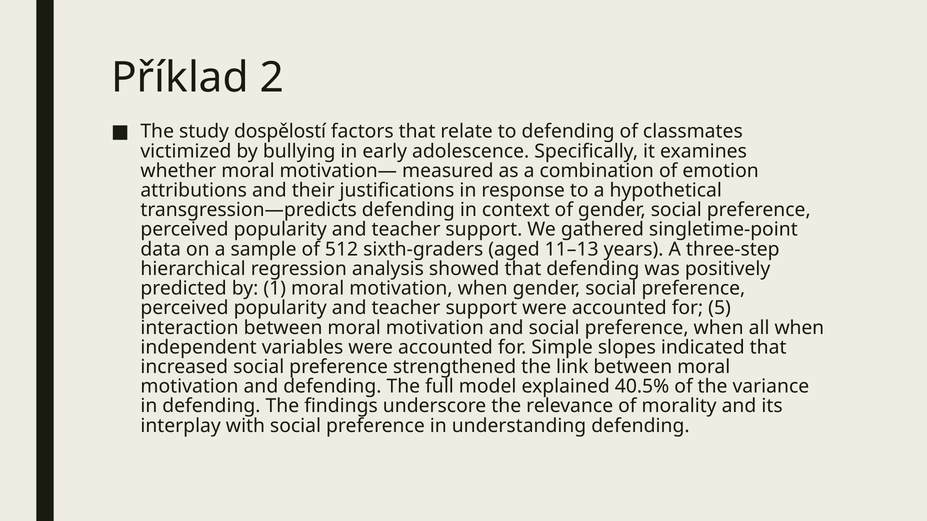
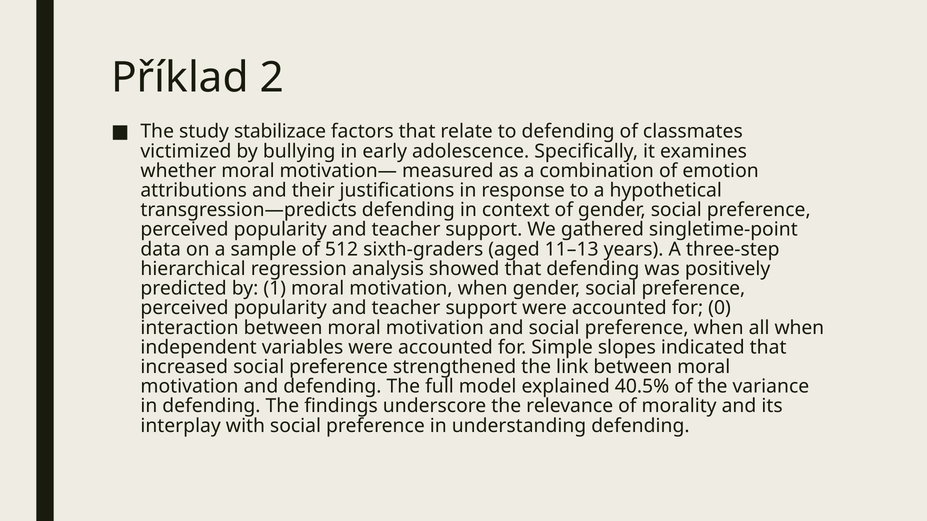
dospělostí: dospělostí -> stabilizace (280, 132)
5: 5 -> 0 (720, 308)
